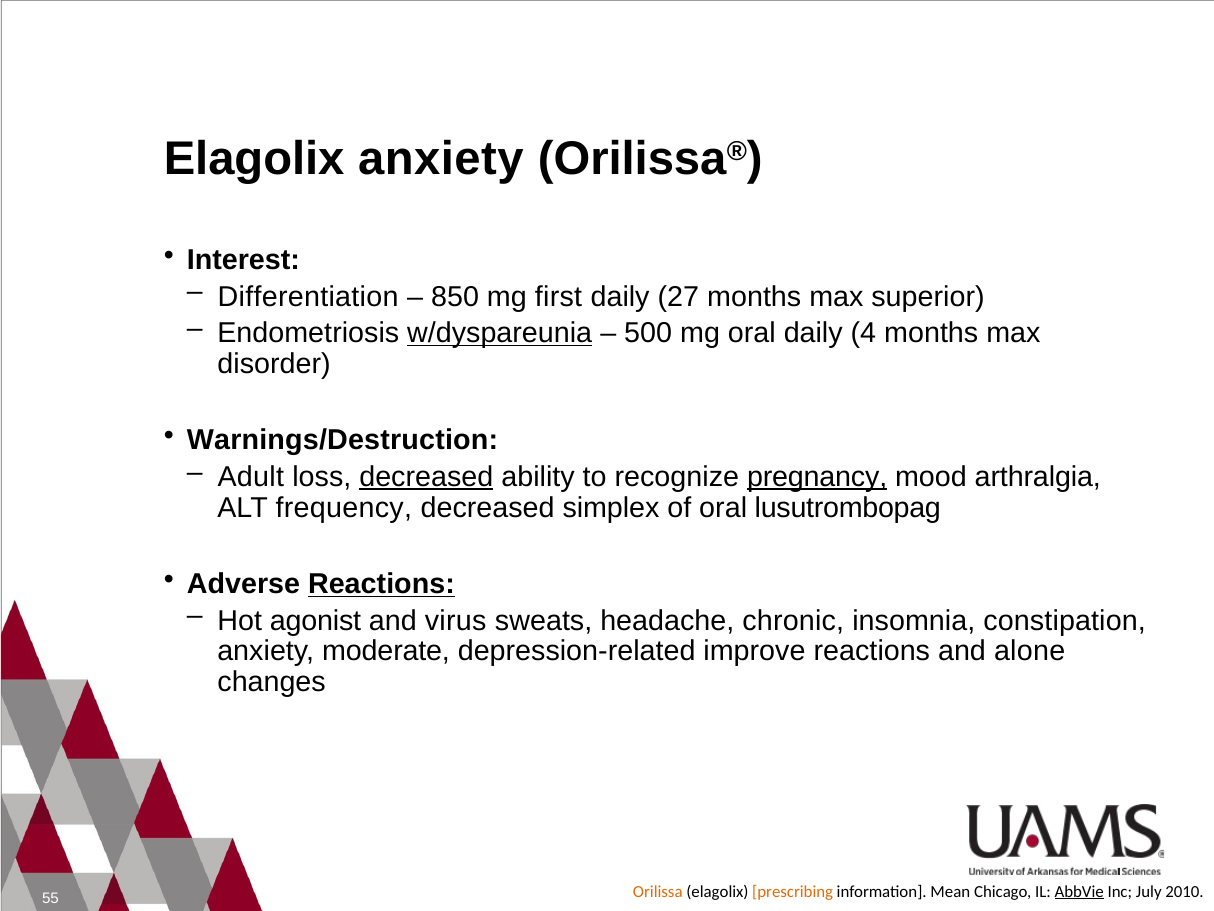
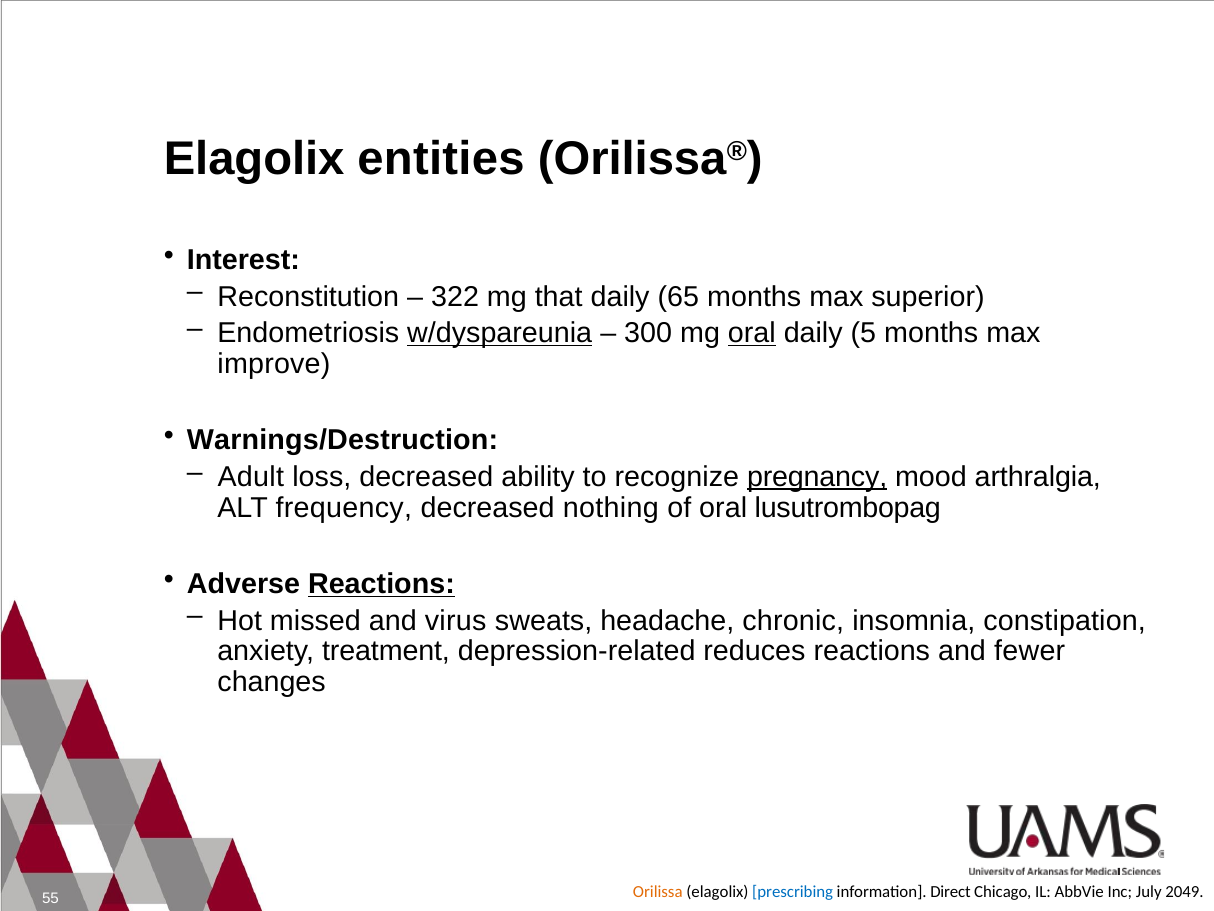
Elagolix anxiety: anxiety -> entities (441, 159)
Differentiation: Differentiation -> Reconstitution (308, 296)
850: 850 -> 322 (455, 296)
first: first -> that (559, 296)
27: 27 -> 65 (678, 296)
500: 500 -> 300 (648, 333)
oral underline: none -> present (752, 333)
4: 4 -> 5 (863, 333)
disorder: disorder -> improve (274, 364)
decreased underline: present -> none (426, 477)
simplex: simplex -> nothing (611, 507)
agonist: agonist -> missed (315, 620)
moderate: moderate -> treatment (386, 651)
improve: improve -> reduces (754, 651)
alone: alone -> fewer (1030, 651)
prescribing colour: orange -> blue (793, 891)
Mean: Mean -> Direct (950, 891)
AbbVie underline: present -> none (1079, 891)
2010: 2010 -> 2049 (1184, 891)
